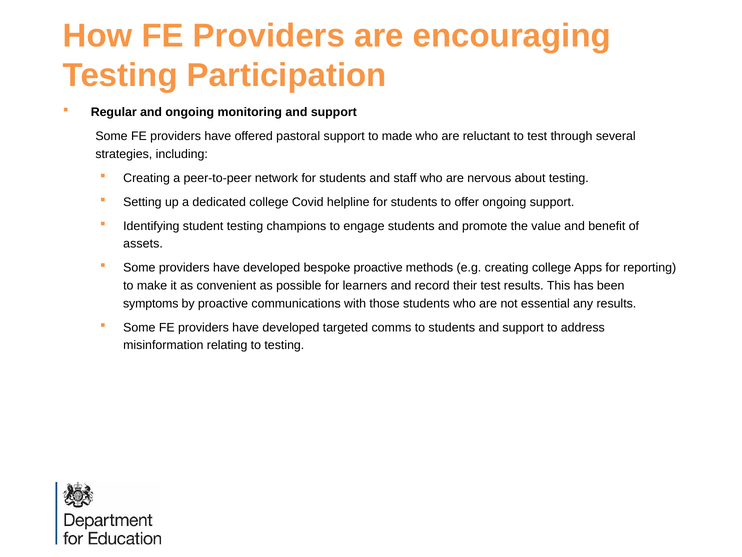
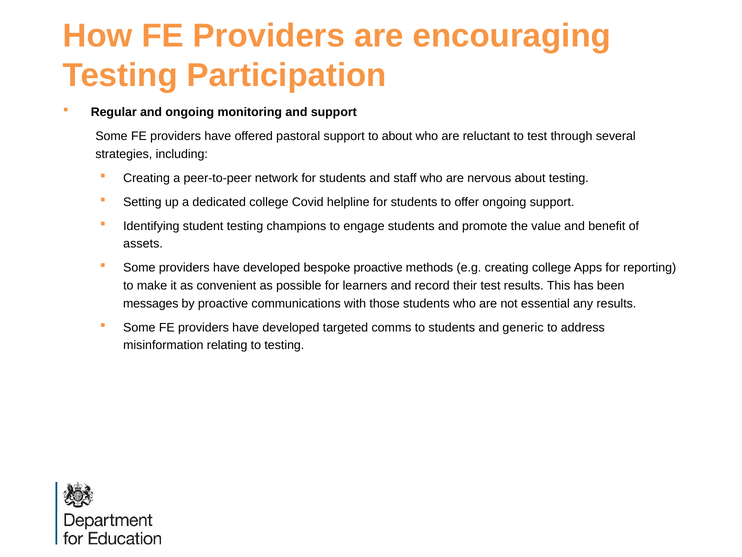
to made: made -> about (397, 136)
symptoms: symptoms -> messages (151, 303)
students and support: support -> generic (523, 327)
